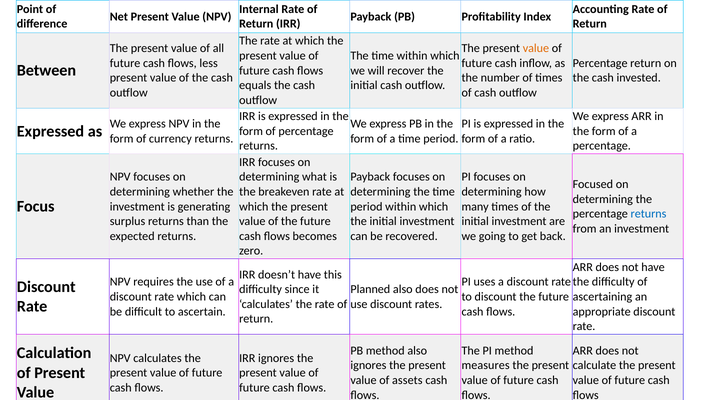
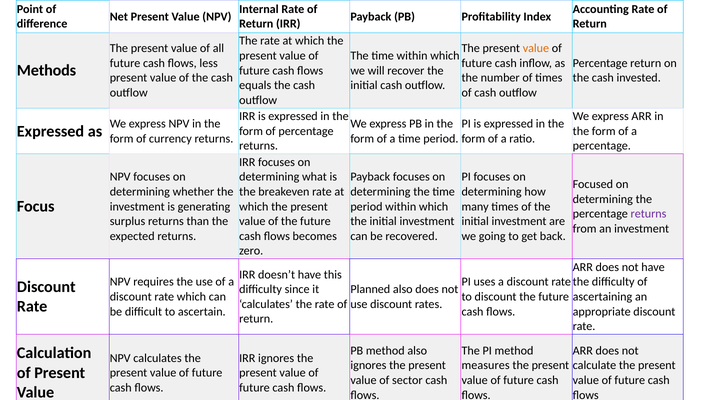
Between: Between -> Methods (47, 71)
returns colour: blue -> purple (649, 214)
assets: assets -> sector (407, 380)
